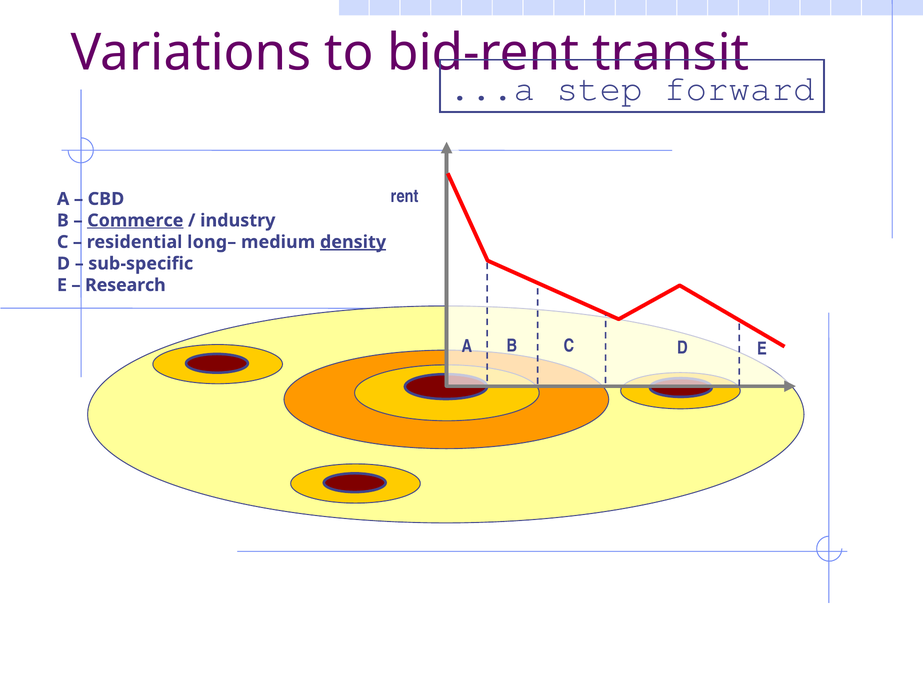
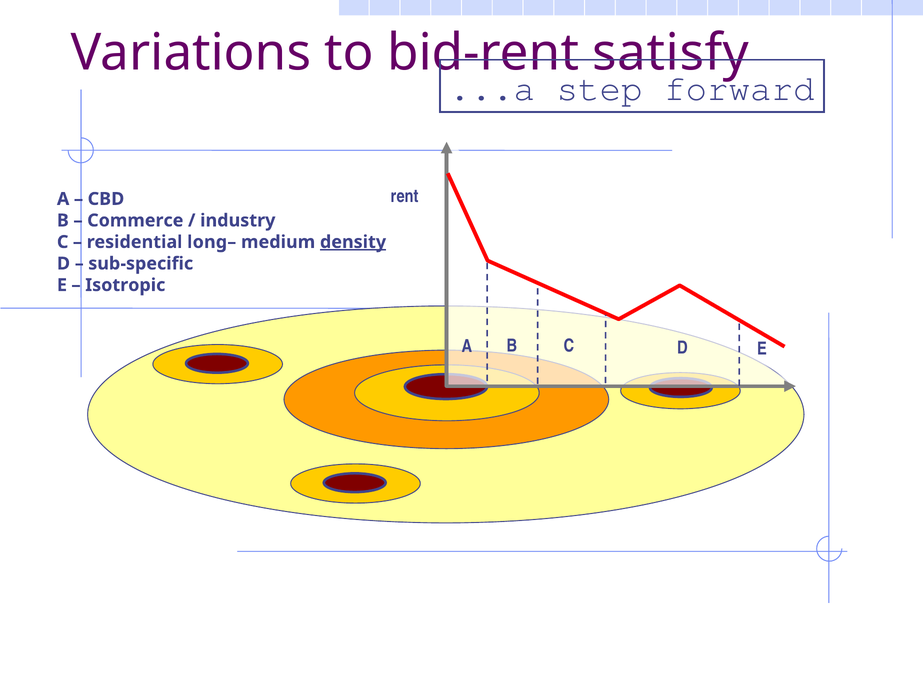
transit: transit -> satisfy (671, 53)
Commerce underline: present -> none (135, 221)
Research: Research -> Isotropic (125, 285)
